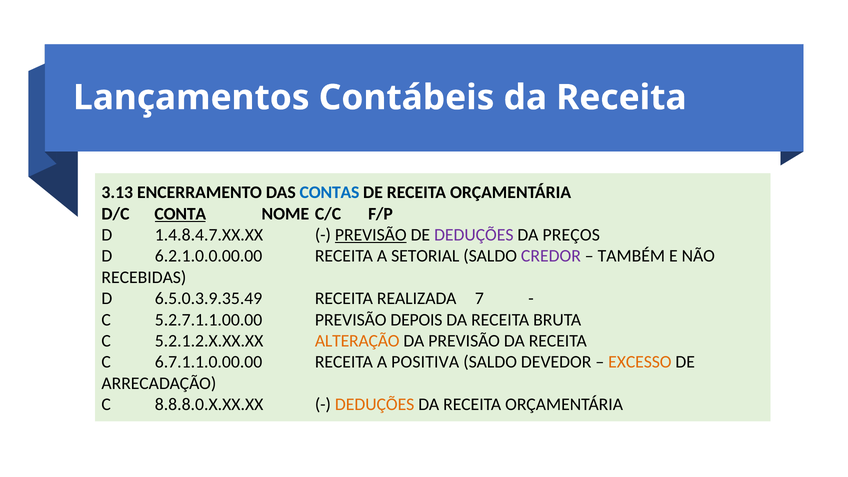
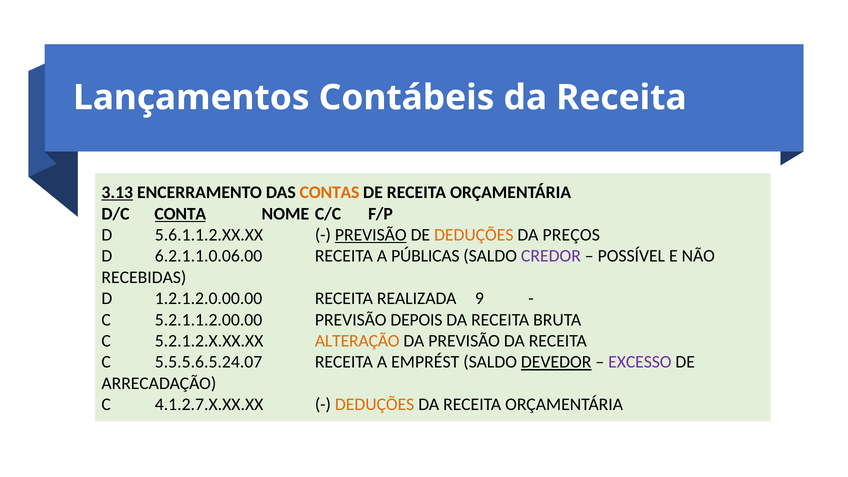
3.13 underline: none -> present (117, 192)
CONTAS colour: blue -> orange (330, 192)
1.4.8.4.7.XX.XX: 1.4.8.4.7.XX.XX -> 5.6.1.1.2.XX.XX (209, 235)
DEDUÇÕES colour: purple -> orange (474, 235)
6.2.1.0.0.00.00: 6.2.1.0.0.00.00 -> 6.2.1.1.0.06.00 (209, 256)
SETORIAL: SETORIAL -> PÚBLICAS (425, 256)
TAMBÉM: TAMBÉM -> POSSÍVEL (631, 256)
6.5.0.3.9.35.49: 6.5.0.3.9.35.49 -> 1.2.1.2.0.00.00 (209, 299)
7: 7 -> 9 (479, 299)
5.2.7.1.1.00.00: 5.2.7.1.1.00.00 -> 5.2.1.1.2.00.00 (209, 320)
6.7.1.1.0.00.00: 6.7.1.1.0.00.00 -> 5.5.5.6.5.24.07 (209, 362)
POSITIVA: POSITIVA -> EMPRÉST (425, 362)
DEVEDOR underline: none -> present (556, 362)
EXCESSO colour: orange -> purple (640, 362)
8.8.8.0.X.XX.XX: 8.8.8.0.X.XX.XX -> 4.1.2.7.X.XX.XX (209, 405)
